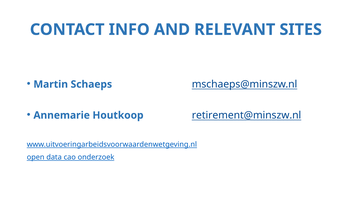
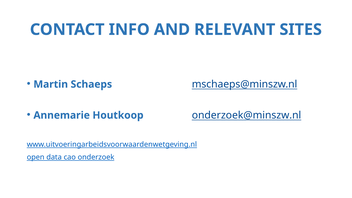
retirement@minszw.nl: retirement@minszw.nl -> onderzoek@minszw.nl (247, 115)
